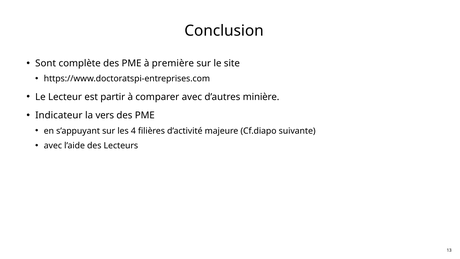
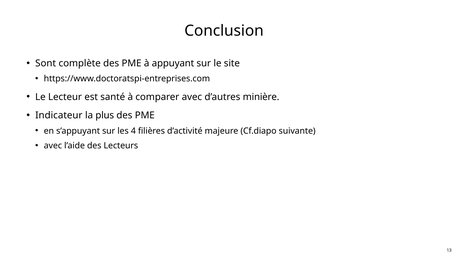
première: première -> appuyant (173, 63)
partir: partir -> santé (113, 97)
vers: vers -> plus (105, 115)
